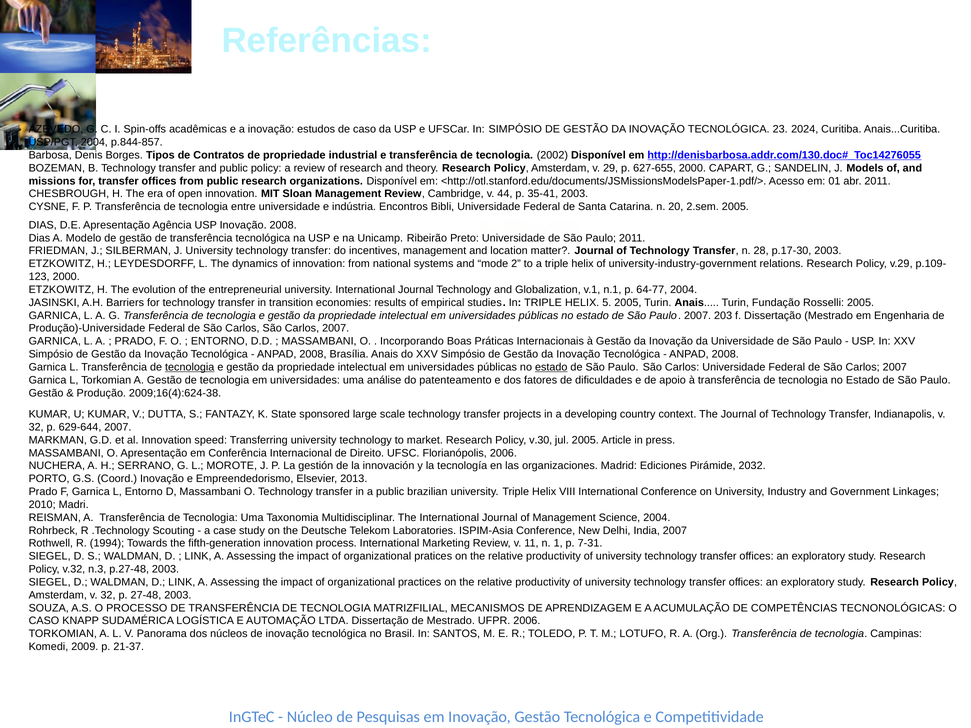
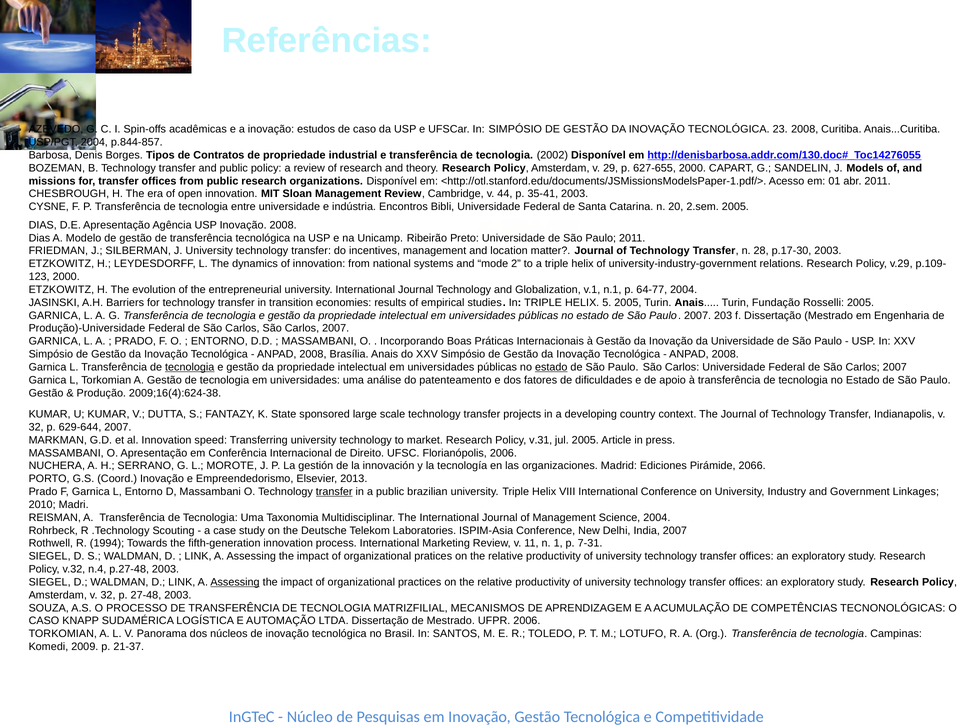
23 2024: 2024 -> 2008 (805, 129)
v.30: v.30 -> v.31 (541, 440)
2032: 2032 -> 2066 (752, 466)
transfer underline: none -> present (334, 492)
n.3: n.3 -> n.4 (97, 569)
Assessing underline: none -> present (235, 582)
